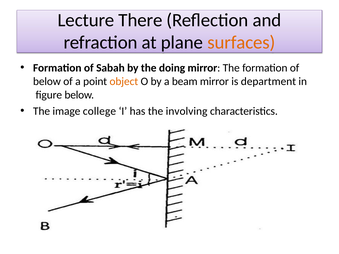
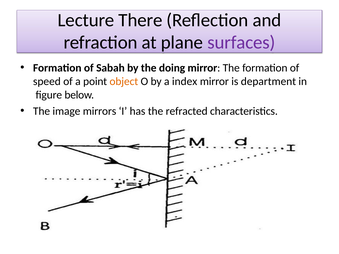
surfaces colour: orange -> purple (241, 43)
below: below -> speed (47, 81)
beam: beam -> index (185, 81)
college: college -> mirrors (100, 111)
involving: involving -> refracted (187, 111)
